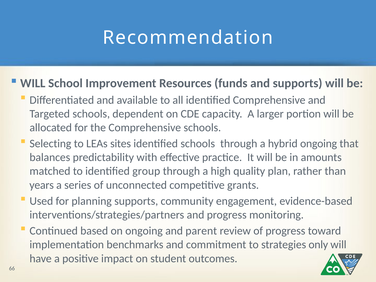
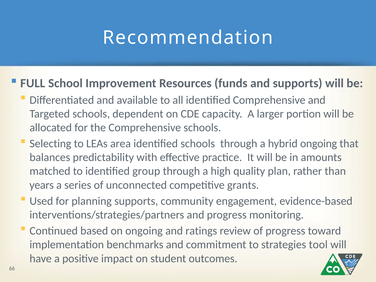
WILL: WILL -> FULL (33, 83)
sites: sites -> area (121, 144)
parent: parent -> ratings (201, 231)
only: only -> tool (318, 245)
